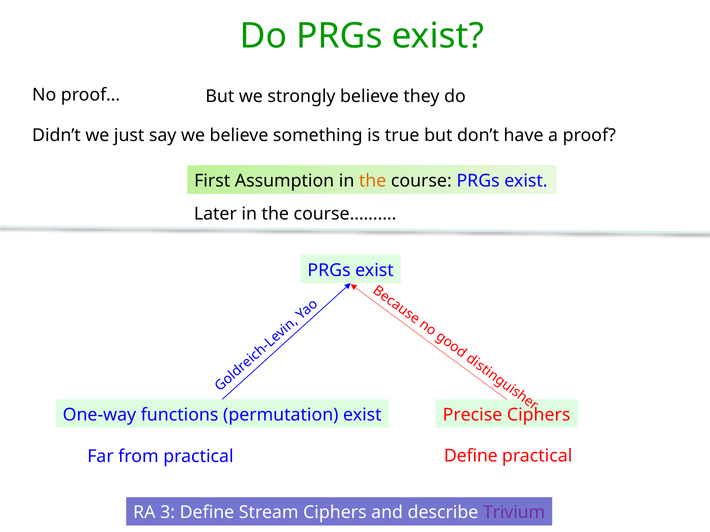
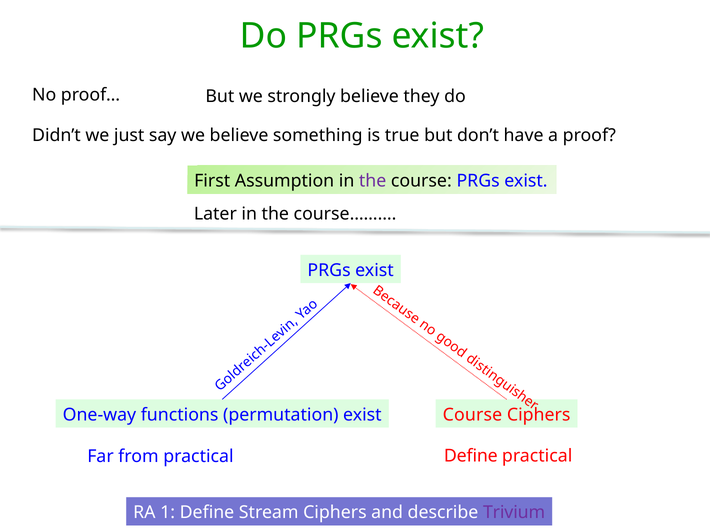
the colour: orange -> purple (373, 181)
Precise: Precise -> Course (472, 415)
3: 3 -> 1 (168, 513)
